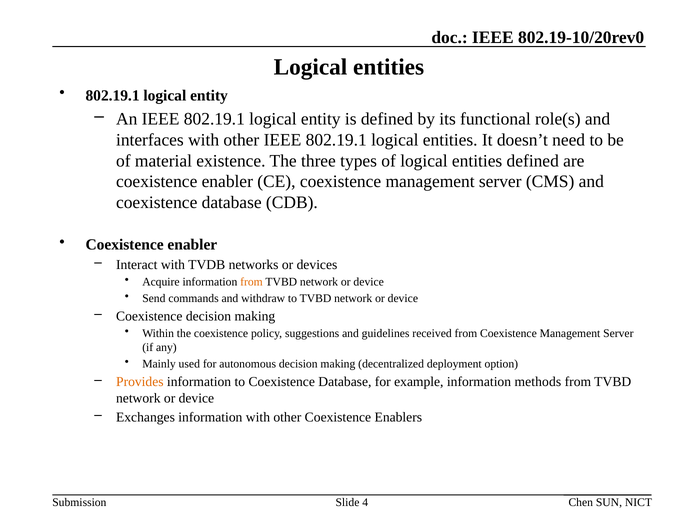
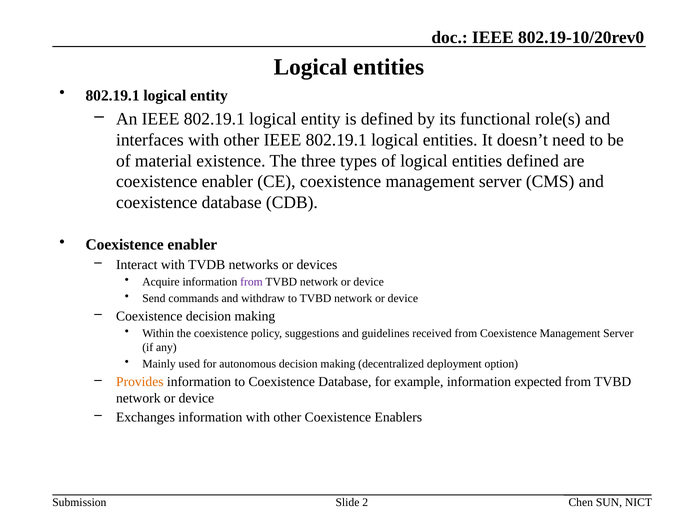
from colour: orange -> purple (252, 282)
methods: methods -> expected (538, 381)
4: 4 -> 2 (365, 502)
